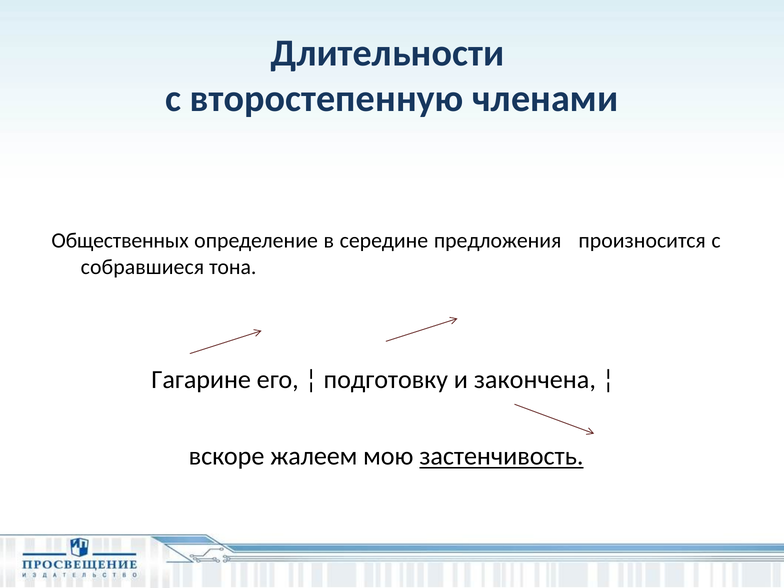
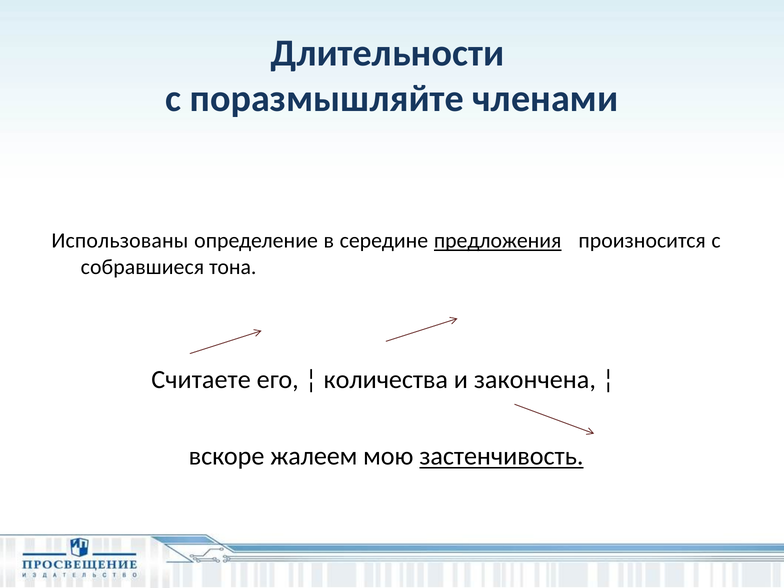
второстепенную: второстепенную -> поразмышляйте (327, 99)
Общественных: Общественных -> Использованы (120, 241)
предложения underline: none -> present (498, 241)
Гагарине: Гагарине -> Считаете (201, 380)
подготовку: подготовку -> количества (386, 380)
